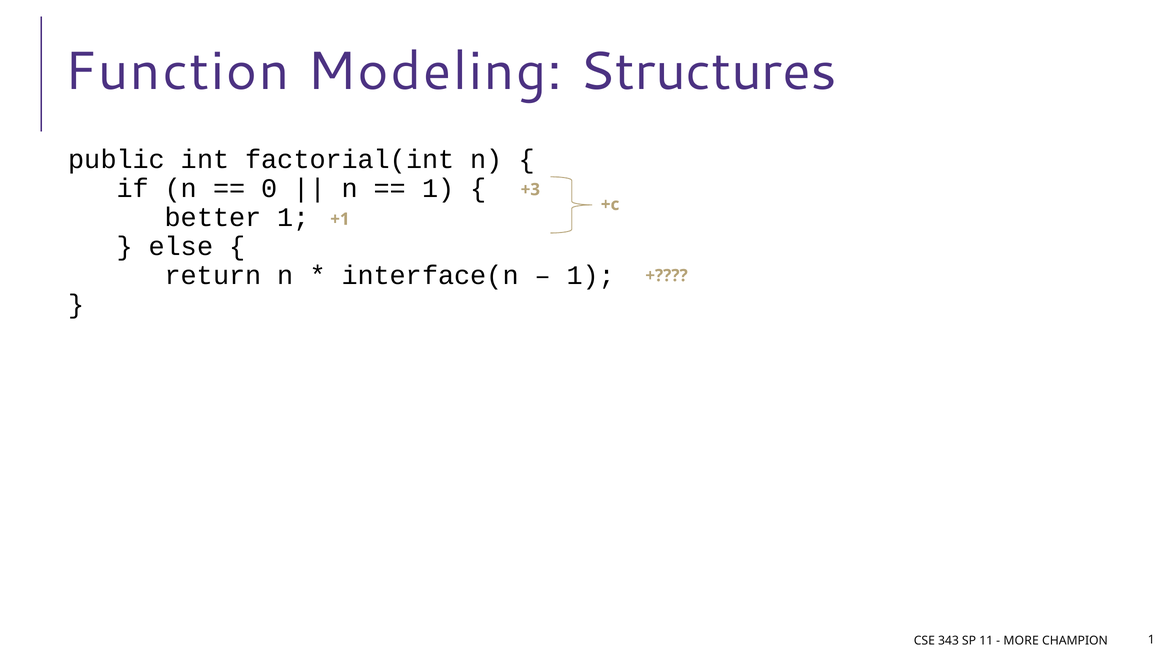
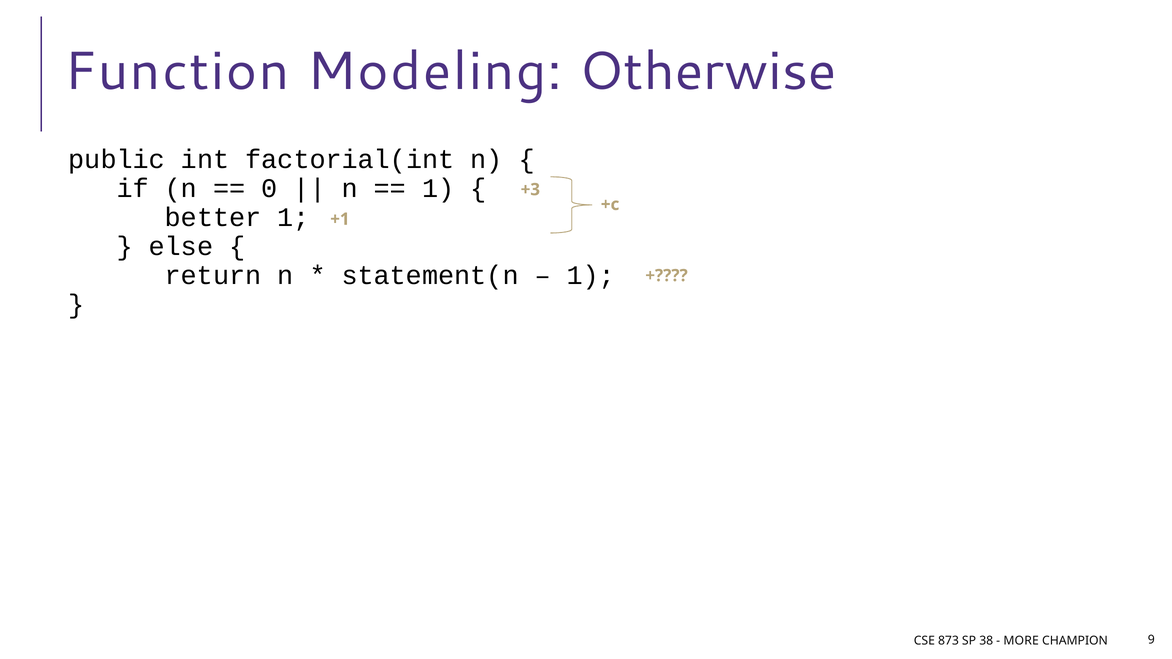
Structures: Structures -> Otherwise (708, 72)
interface(n: interface(n -> statement(n (430, 275)
343: 343 -> 873 (948, 641)
11: 11 -> 38 (986, 641)
CHAMPION 1: 1 -> 9 (1151, 640)
